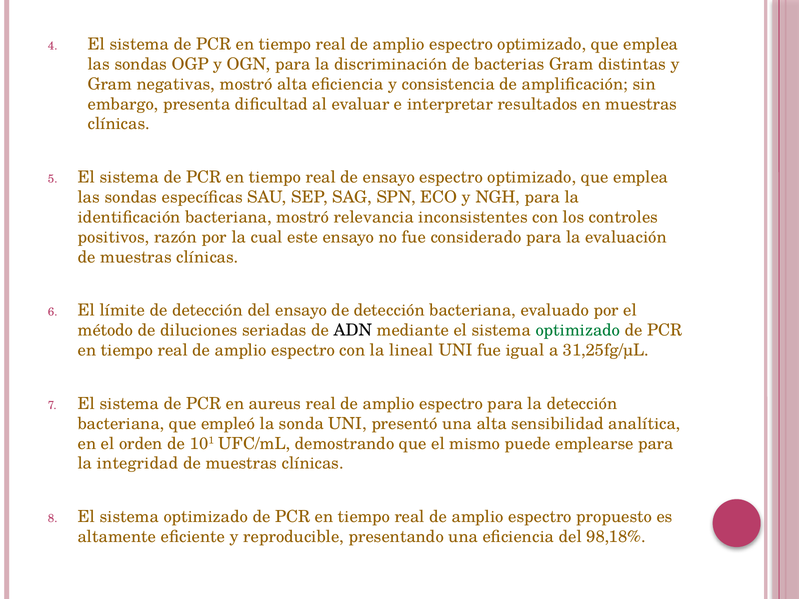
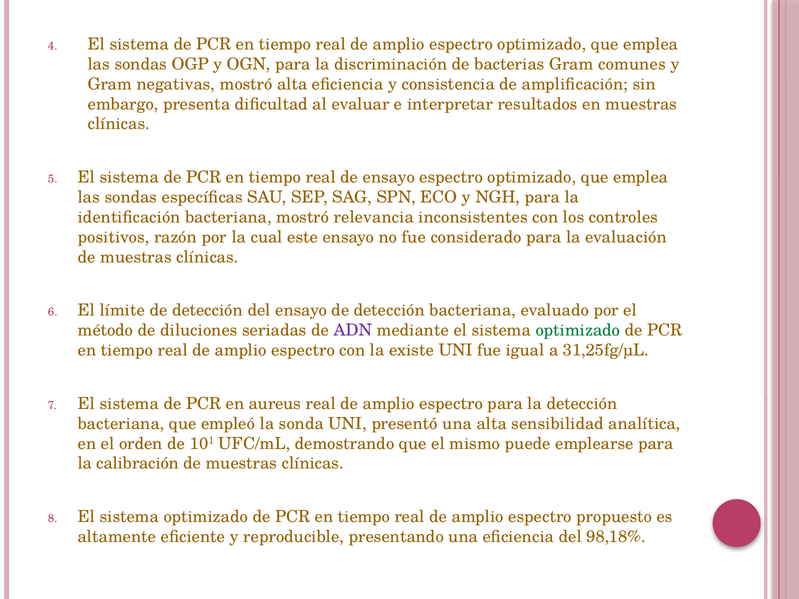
distintas: distintas -> comunes (632, 64)
ADN colour: black -> purple (353, 330)
lineal: lineal -> existe (411, 350)
integridad: integridad -> calibración (138, 464)
